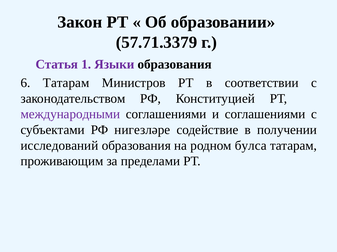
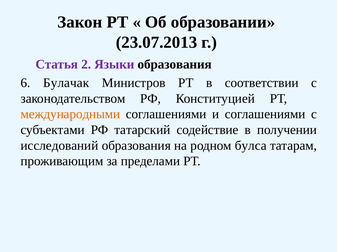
57.71.3379: 57.71.3379 -> 23.07.2013 (156, 42)
1: 1 -> 2 (86, 64)
6 Татарам: Татарам -> Булачак (66, 83)
международными colour: purple -> orange (70, 115)
нигезләре: нигезләре -> татарский (142, 130)
